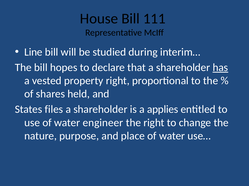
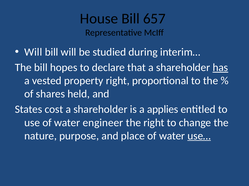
111: 111 -> 657 (154, 19)
Line: Line -> Will (33, 52)
files: files -> cost (54, 110)
use… underline: none -> present (199, 136)
